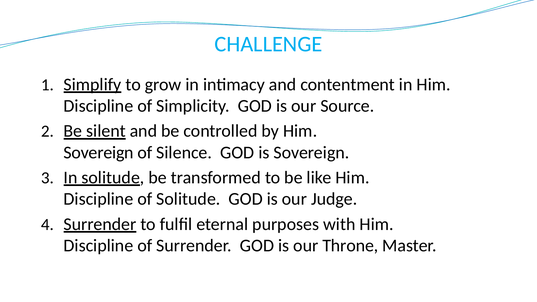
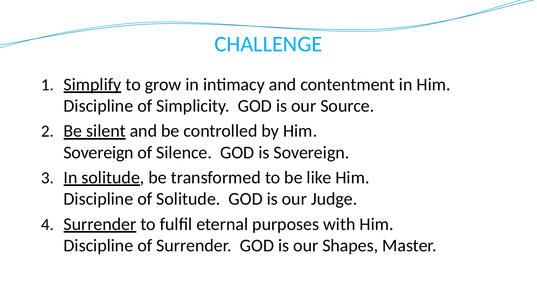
Throne: Throne -> Shapes (350, 246)
